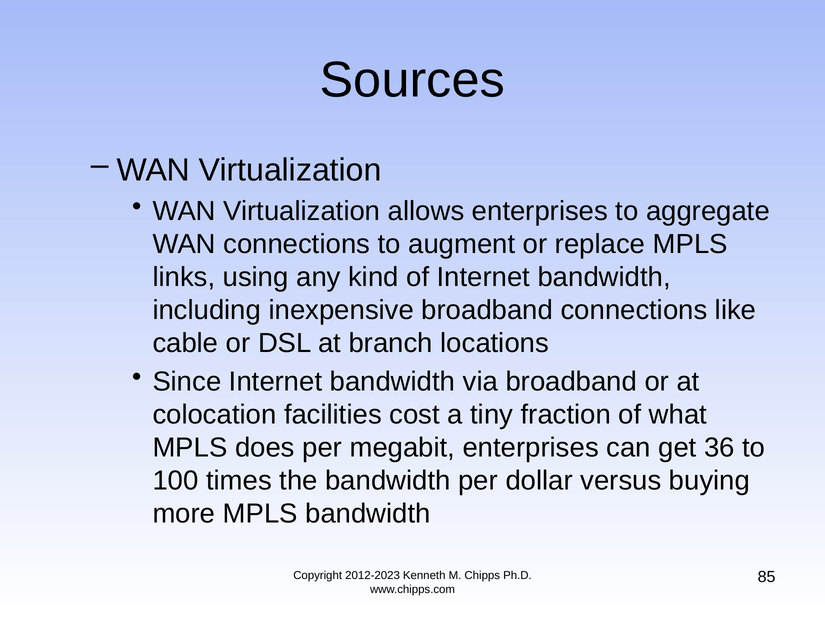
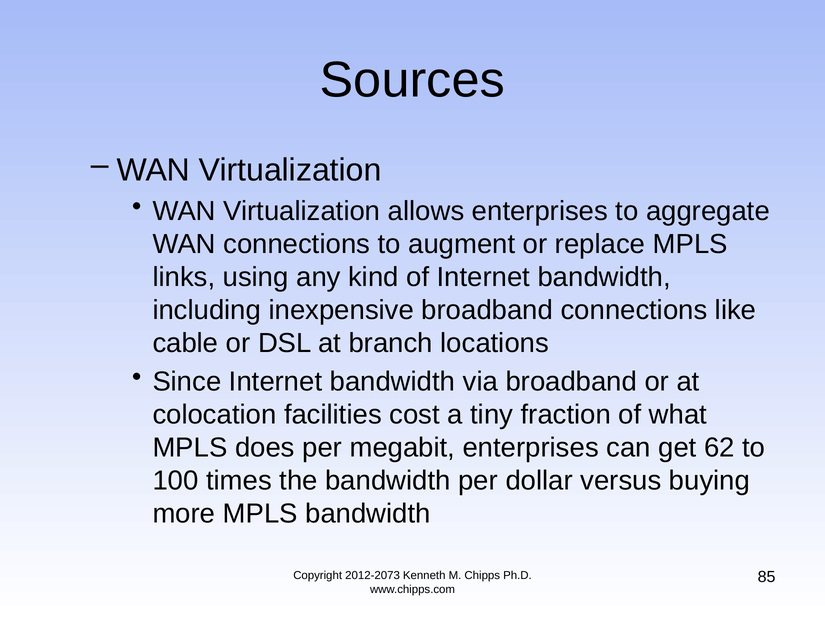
36: 36 -> 62 (719, 447)
2012-2023: 2012-2023 -> 2012-2073 (373, 575)
